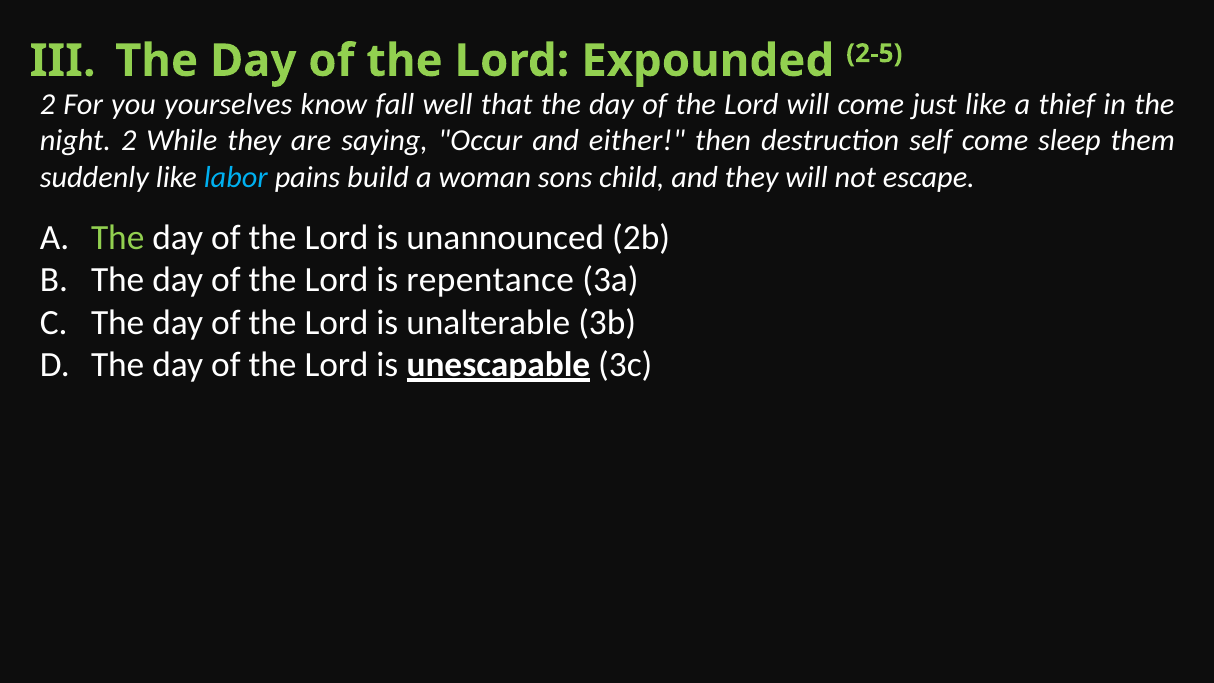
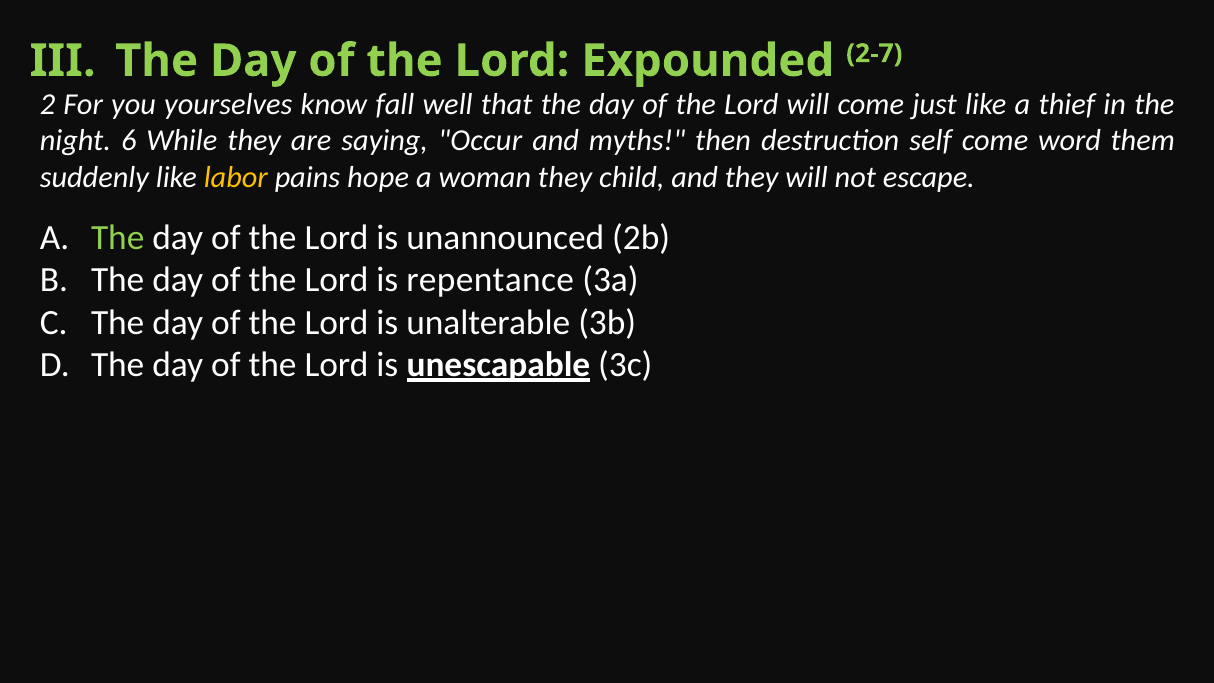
2-5: 2-5 -> 2-7 (874, 54)
night 2: 2 -> 6 (129, 141)
either: either -> myths (637, 141)
sleep: sleep -> word (1070, 141)
labor colour: light blue -> yellow (236, 177)
build: build -> hope (378, 177)
woman sons: sons -> they (565, 177)
